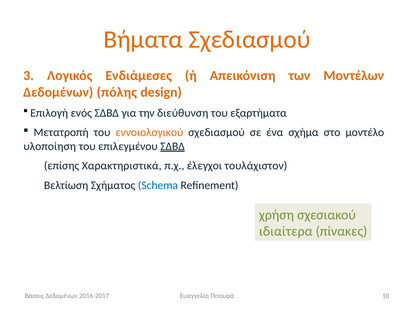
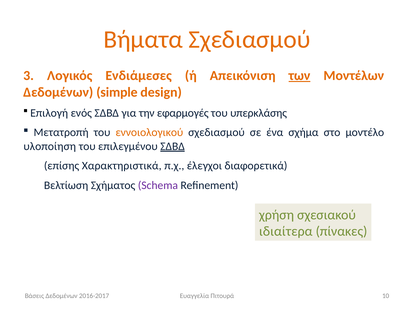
των underline: none -> present (300, 76)
πόλης: πόλης -> simple (117, 92)
διεύθυνση: διεύθυνση -> εφαρμογές (183, 113)
εξαρτήματα: εξαρτήματα -> υπερκλάσης (259, 113)
τουλάχιστον: τουλάχιστον -> διαφορετικά (256, 166)
Schema colour: blue -> purple (158, 186)
